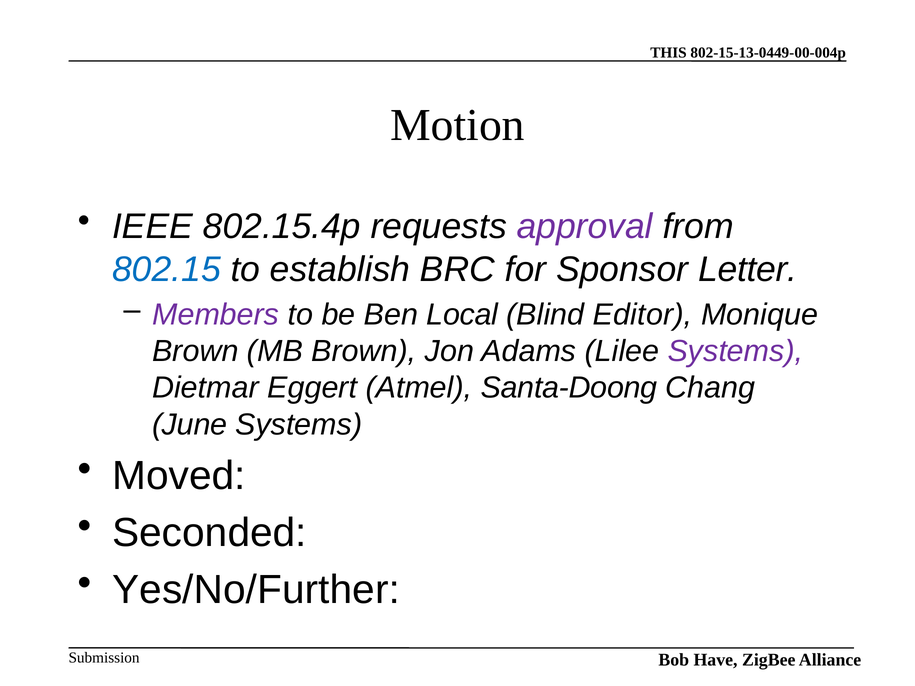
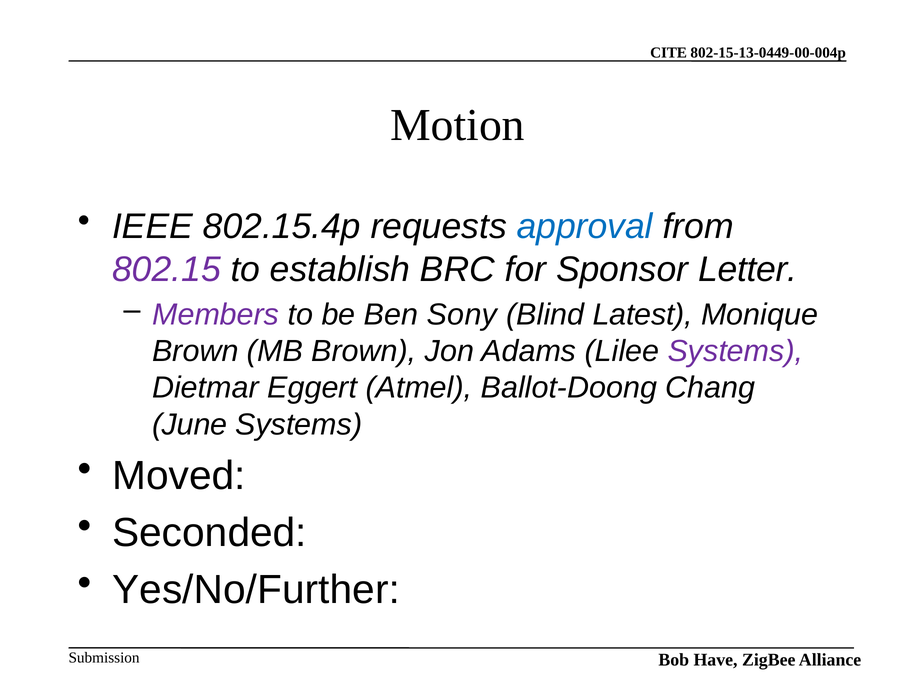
THIS: THIS -> CITE (669, 53)
approval colour: purple -> blue (585, 227)
802.15 colour: blue -> purple (167, 269)
Local: Local -> Sony (462, 315)
Editor: Editor -> Latest (643, 315)
Santa-Doong: Santa-Doong -> Ballot-Doong (569, 388)
